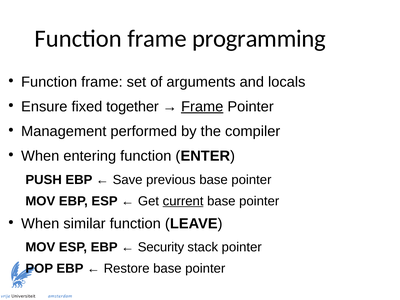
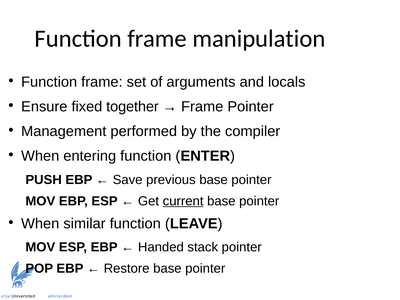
programming: programming -> manipulation (259, 39)
Frame underline: present -> none (202, 107)
Security: Security -> Handed (161, 247)
